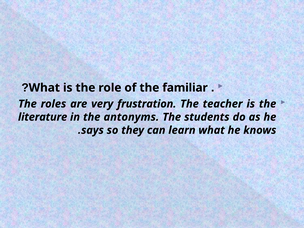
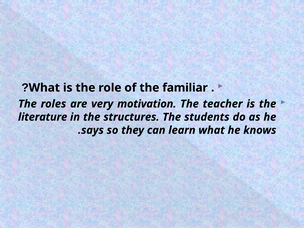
frustration: frustration -> motivation (147, 104)
antonyms: antonyms -> structures (131, 117)
